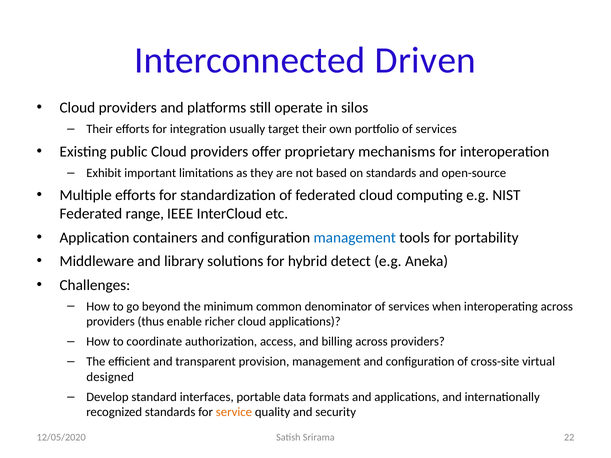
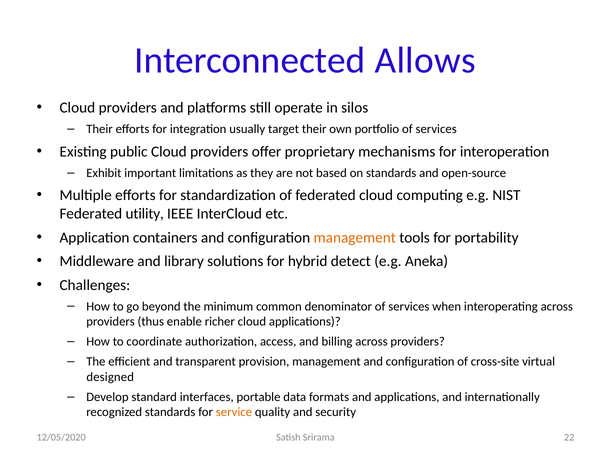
Driven: Driven -> Allows (425, 60)
range: range -> utility (145, 214)
management colour: blue -> orange (355, 238)
